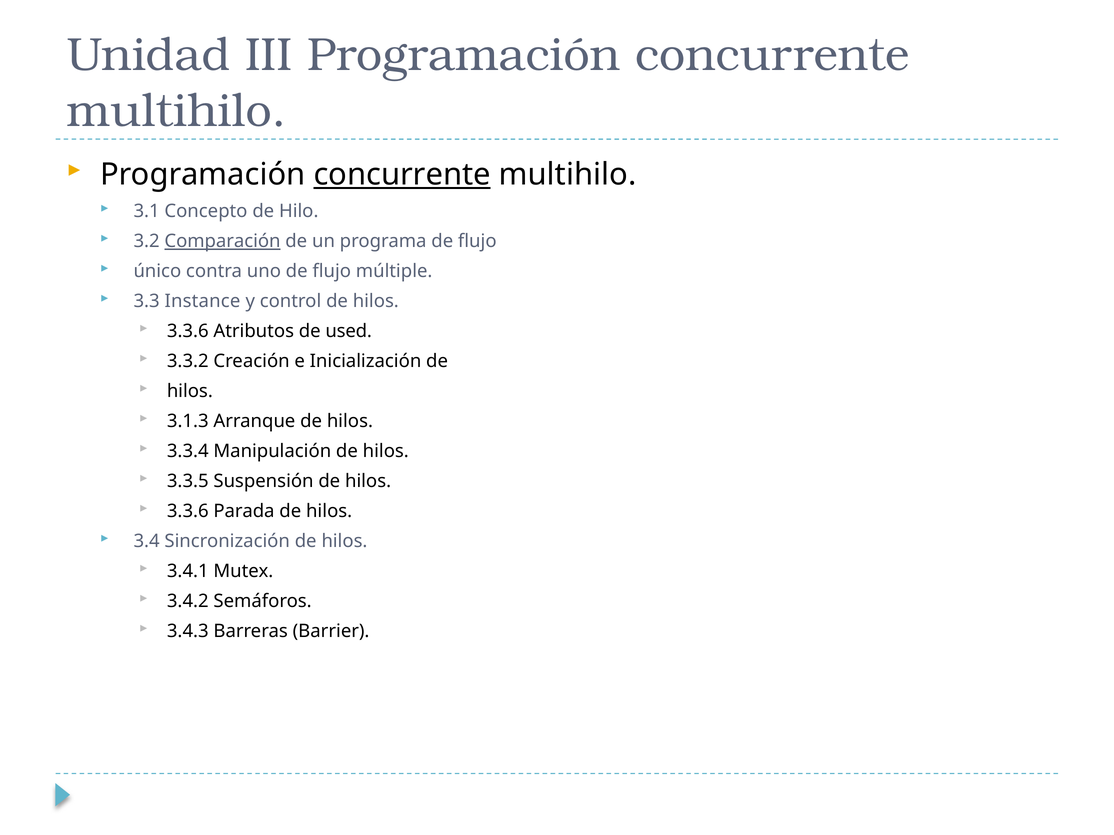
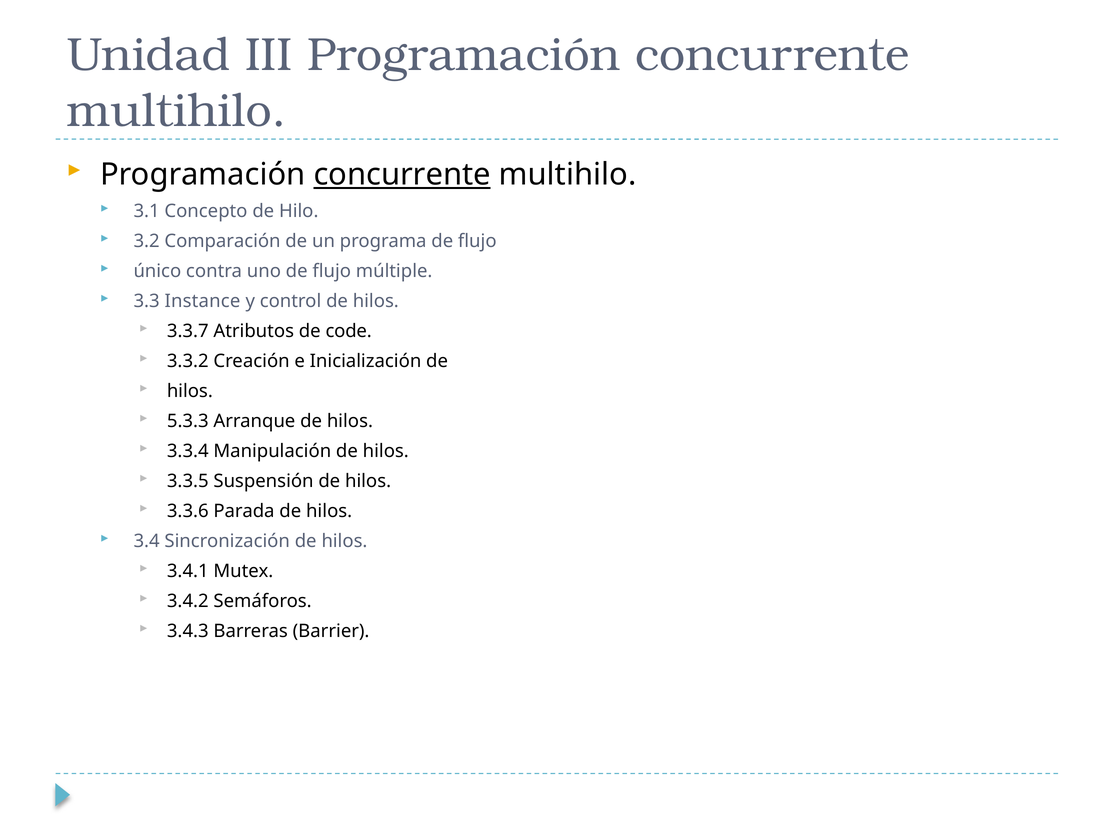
Comparación underline: present -> none (223, 241)
3.3.6: 3.3.6 -> 3.3.7 (188, 331)
used: used -> code (349, 331)
3.1.3: 3.1.3 -> 5.3.3 (188, 421)
